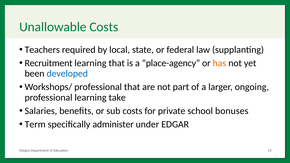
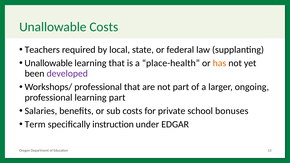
Recruitment: Recruitment -> Unallowable (49, 63)
place-agency: place-agency -> place-health (171, 63)
developed colour: blue -> purple (67, 74)
learning take: take -> part (117, 98)
administer: administer -> instruction (113, 124)
